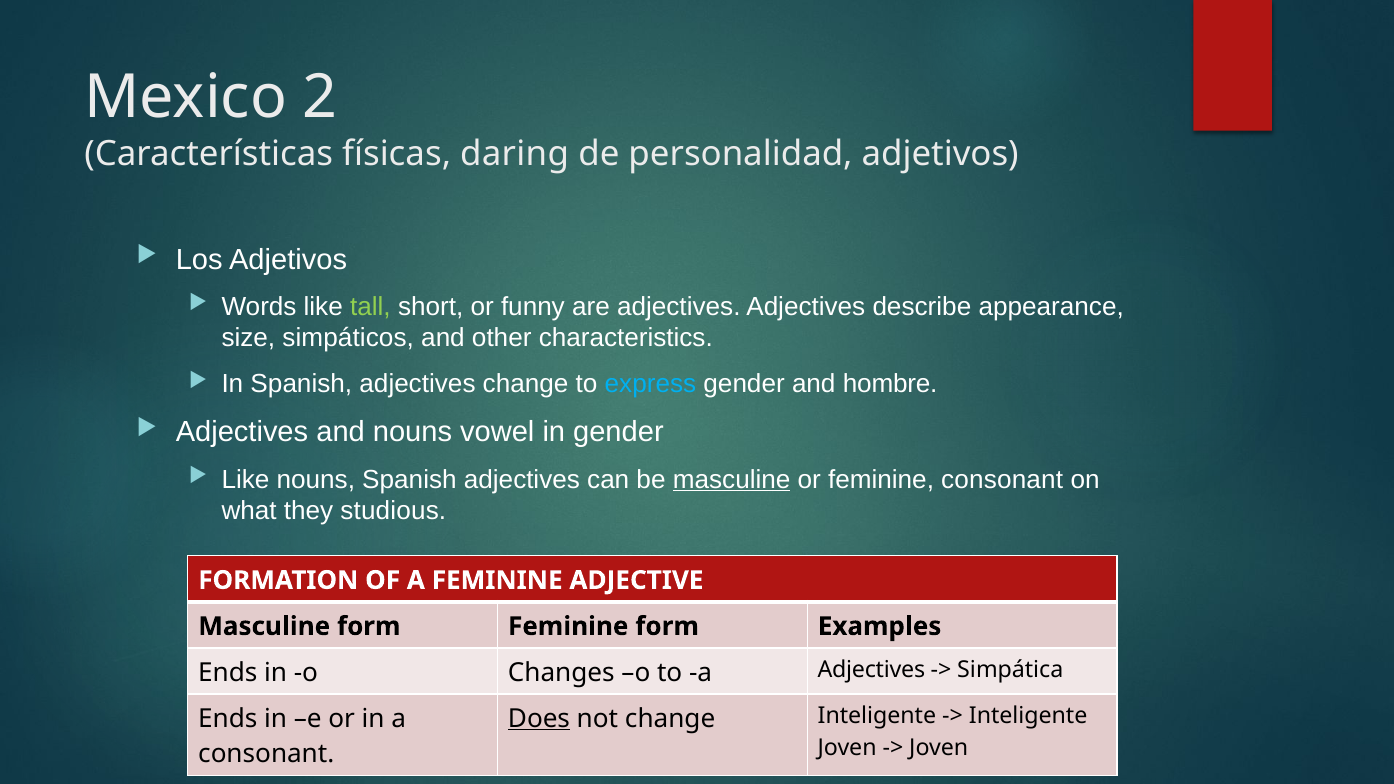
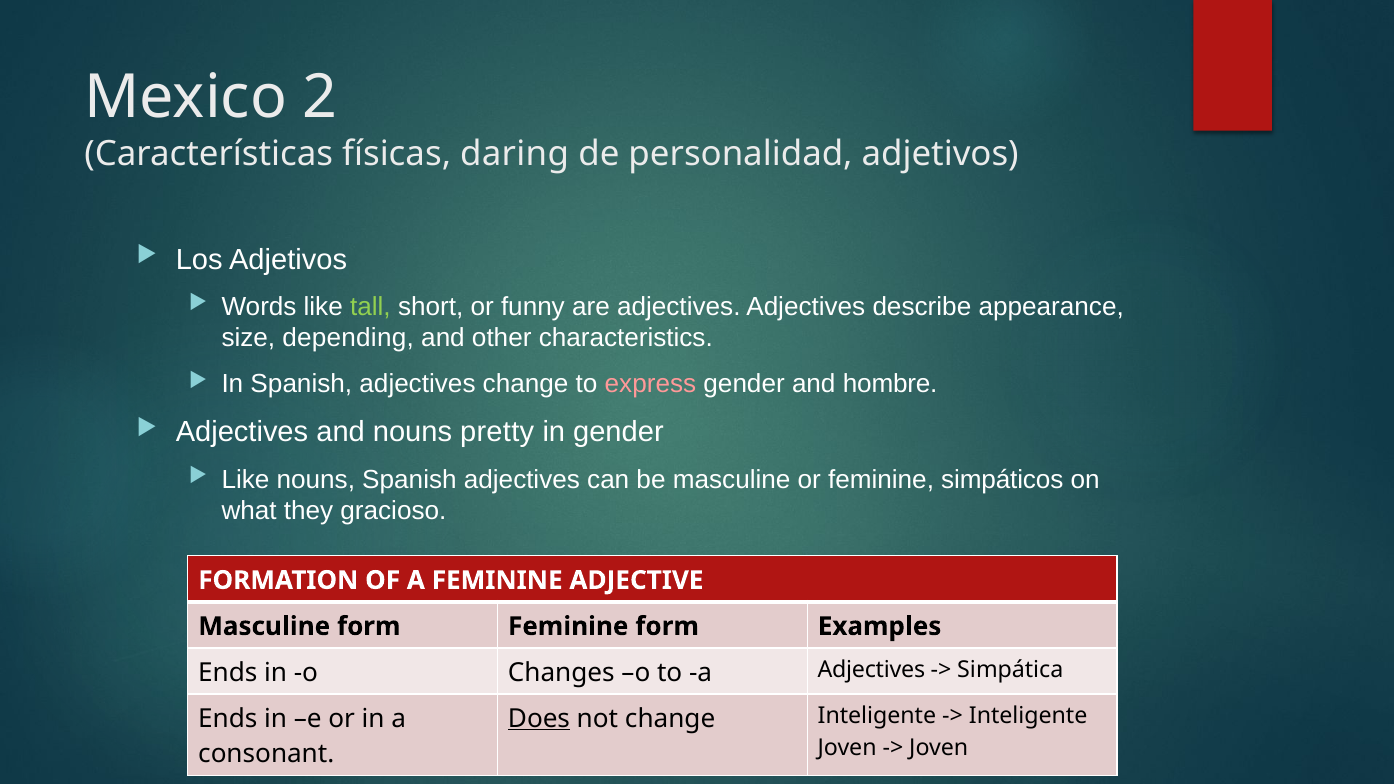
simpáticos: simpáticos -> depending (348, 338)
express colour: light blue -> pink (650, 384)
vowel: vowel -> pretty (497, 432)
masculine underline: present -> none (732, 480)
feminine consonant: consonant -> simpáticos (1002, 480)
studious: studious -> gracioso (393, 511)
